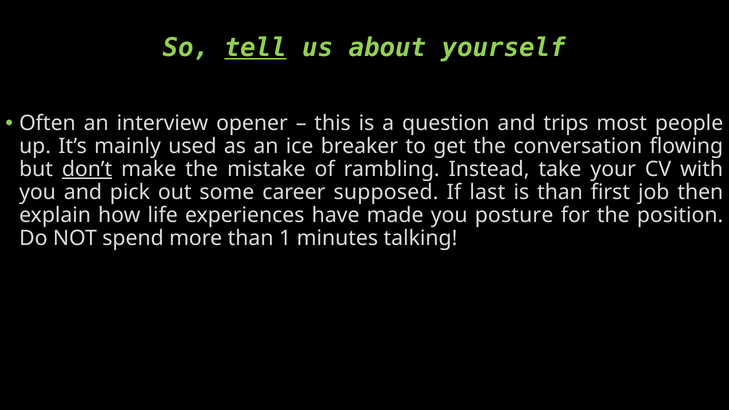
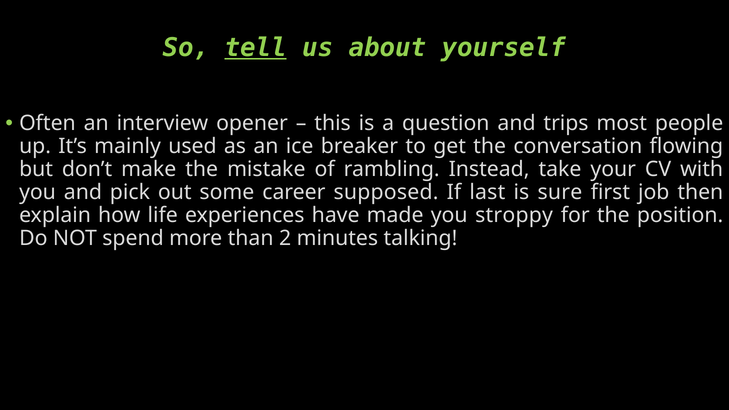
don’t underline: present -> none (87, 169)
is than: than -> sure (560, 192)
posture: posture -> stroppy (514, 215)
1: 1 -> 2 (285, 238)
